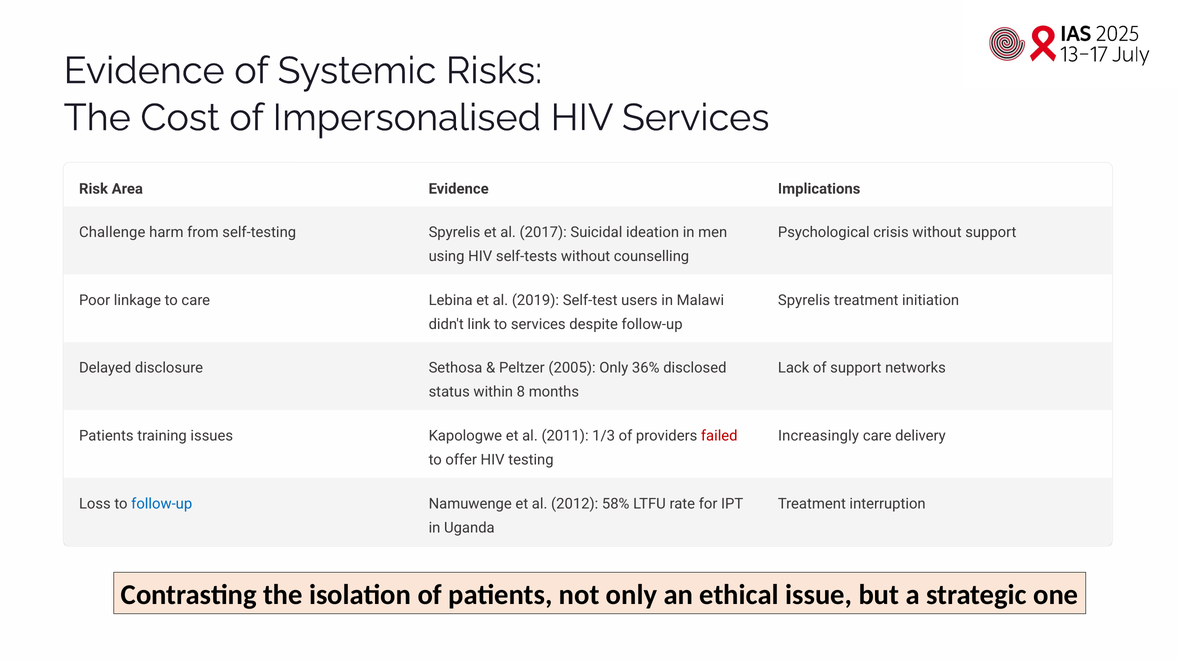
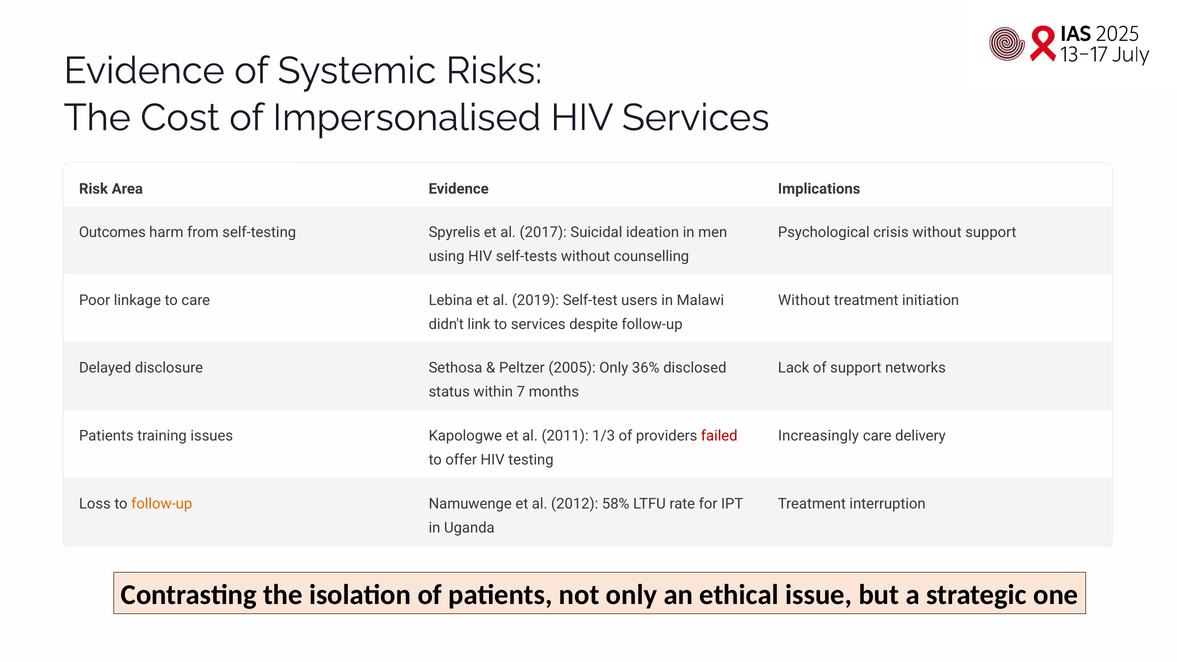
Challenge: Challenge -> Outcomes (112, 232)
Spyrelis: Spyrelis -> Without (804, 300)
8: 8 -> 7 (521, 392)
follow-up colour: blue -> orange (162, 504)
